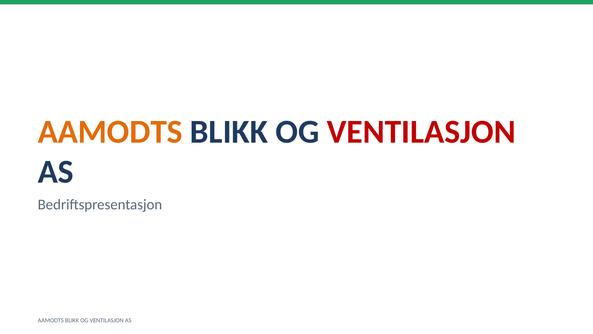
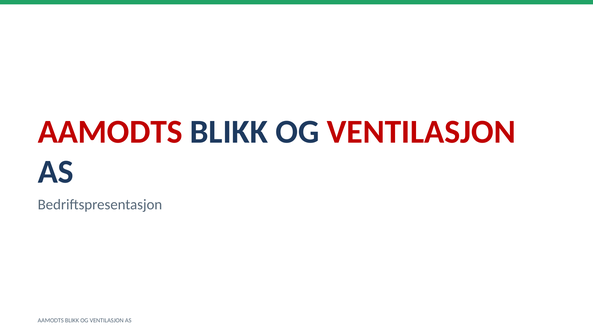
AAMODTS colour: orange -> red (110, 132)
